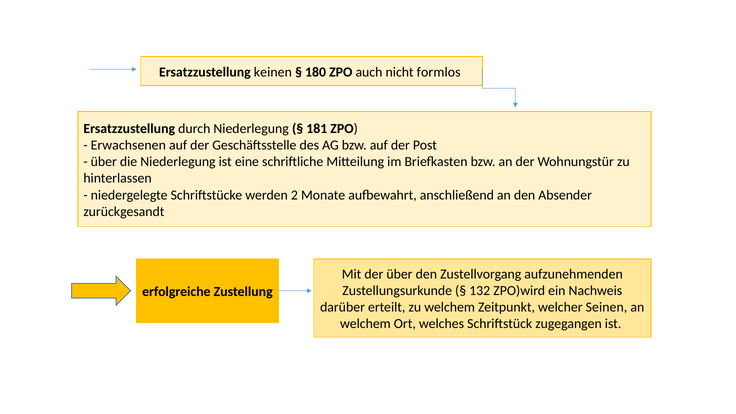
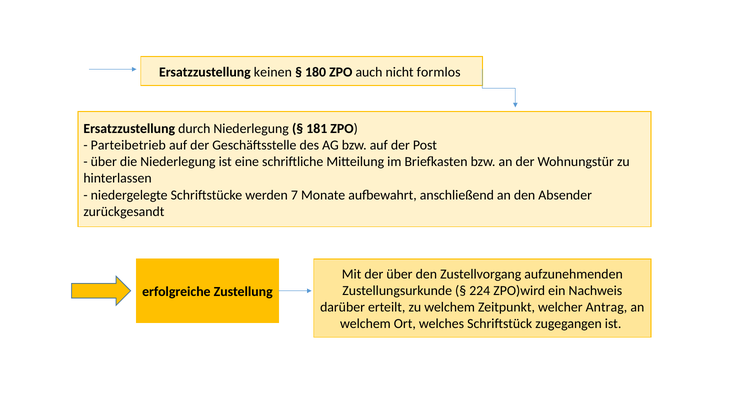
Erwachsenen: Erwachsenen -> Parteibetrieb (128, 145)
2: 2 -> 7 (294, 195)
132: 132 -> 224 (480, 291)
Seinen: Seinen -> Antrag (606, 307)
